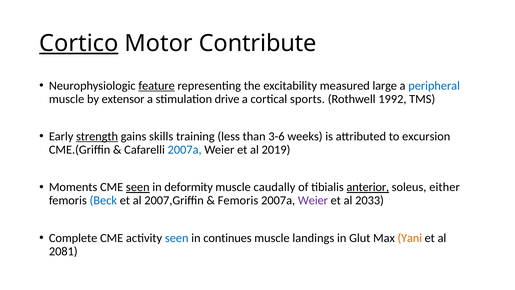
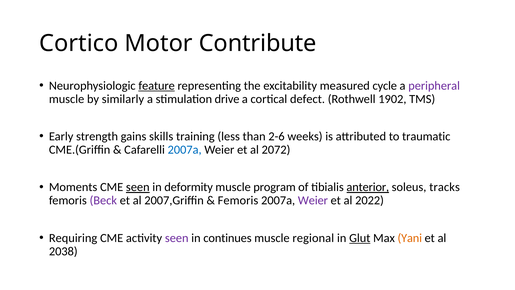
Cortico underline: present -> none (79, 43)
large: large -> cycle (385, 86)
peripheral colour: blue -> purple (434, 86)
extensor: extensor -> similarly (123, 99)
sports: sports -> defect (308, 99)
1992: 1992 -> 1902 (392, 99)
strength underline: present -> none (97, 136)
3-6: 3-6 -> 2-6 (277, 136)
excursion: excursion -> traumatic (426, 136)
2019: 2019 -> 2072 (276, 150)
caudally: caudally -> program (275, 187)
either: either -> tracks (445, 187)
Beck colour: blue -> purple (103, 200)
2033: 2033 -> 2022 (370, 200)
Complete: Complete -> Requiring (73, 238)
seen colour: blue -> purple (177, 238)
landings: landings -> regional (313, 238)
Glut underline: none -> present (360, 238)
2081: 2081 -> 2038 (63, 251)
